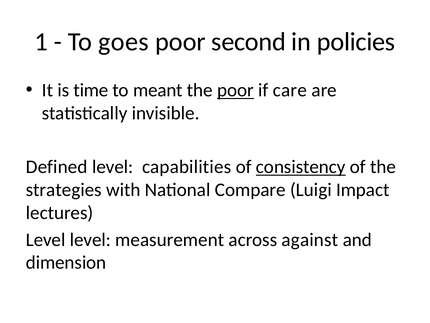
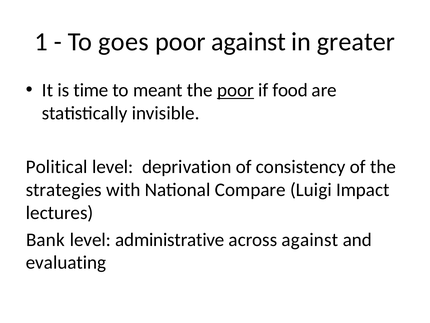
poor second: second -> against (249, 42)
policies: policies -> greater (356, 42)
care: care -> food (290, 90)
Defined: Defined -> Political (57, 167)
capabilities: capabilities -> deprivation (187, 167)
consistency underline: present -> none (301, 167)
Level: Level -> Bank (45, 239)
measurement: measurement -> administrative (170, 239)
dimension: dimension -> evaluating (66, 262)
